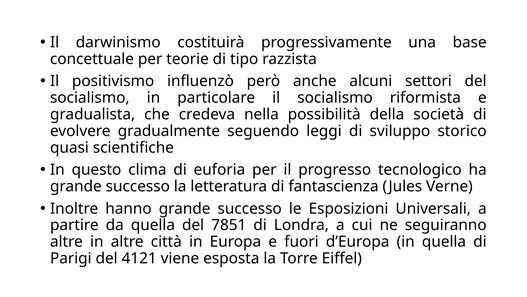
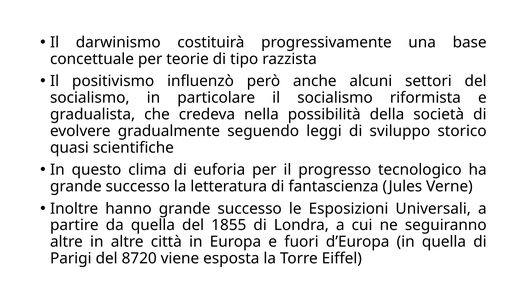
7851: 7851 -> 1855 (229, 225)
4121: 4121 -> 8720 (139, 258)
